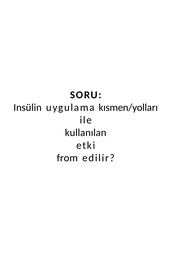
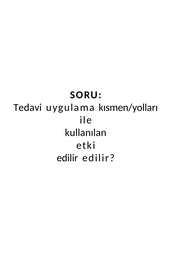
Insülin: Insülin -> Tedavi (28, 107)
from: from -> edilir (67, 158)
